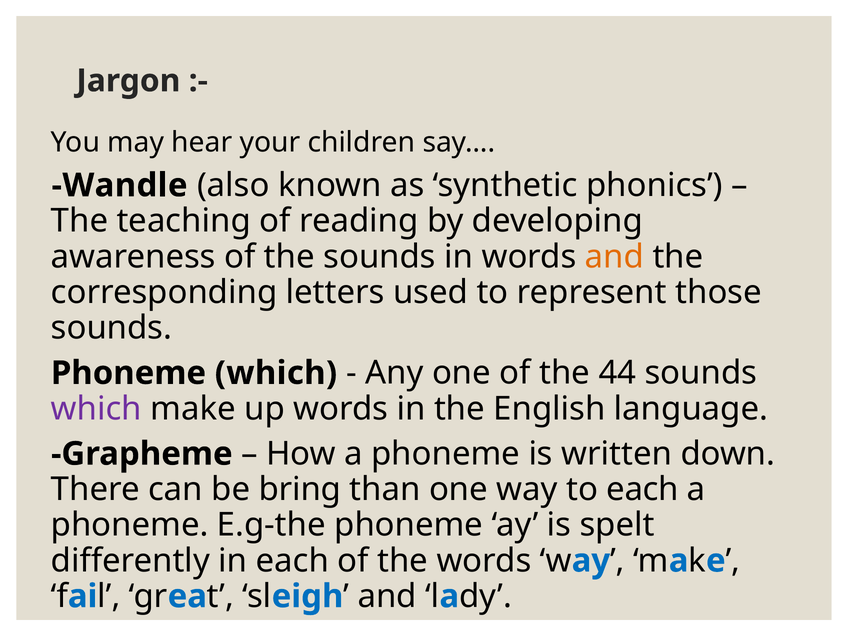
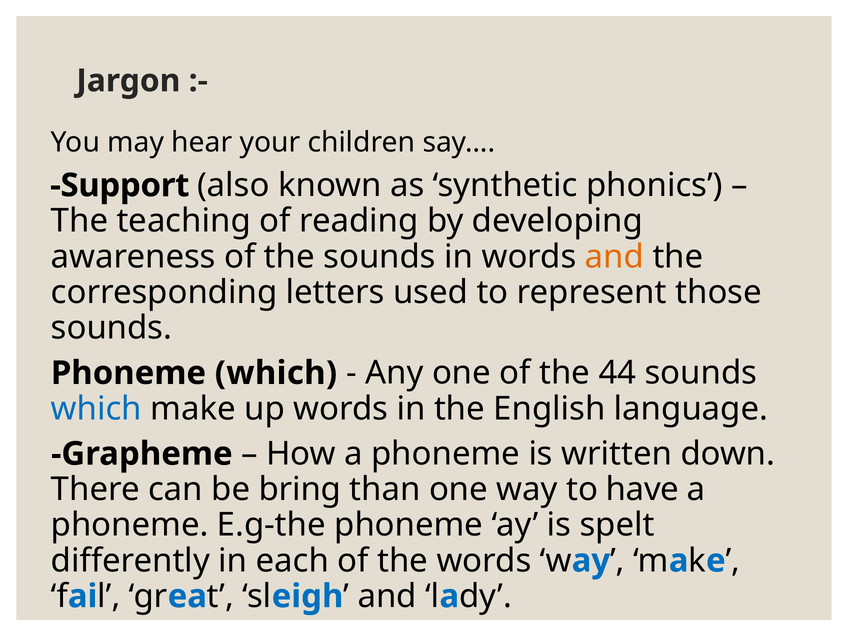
Wandle: Wandle -> Support (120, 185)
which colour: purple -> blue (96, 409)
to each: each -> have (642, 489)
